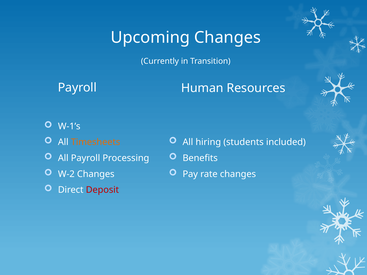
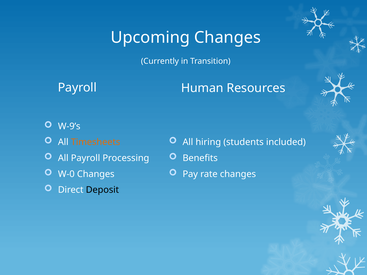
W-1’s: W-1’s -> W-9’s (69, 126)
W-2: W-2 -> W-0 (66, 174)
Deposit colour: red -> black (102, 190)
